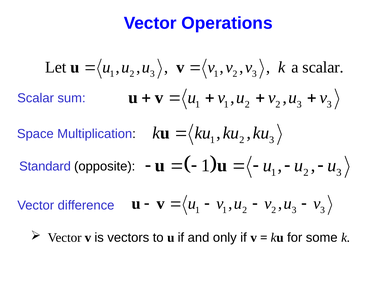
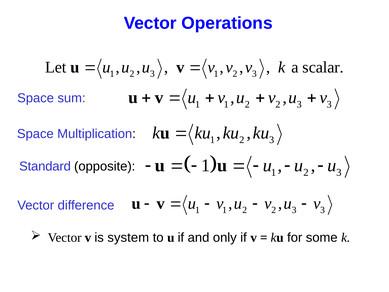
Scalar: Scalar -> Space (36, 98)
vectors: vectors -> system (128, 238)
